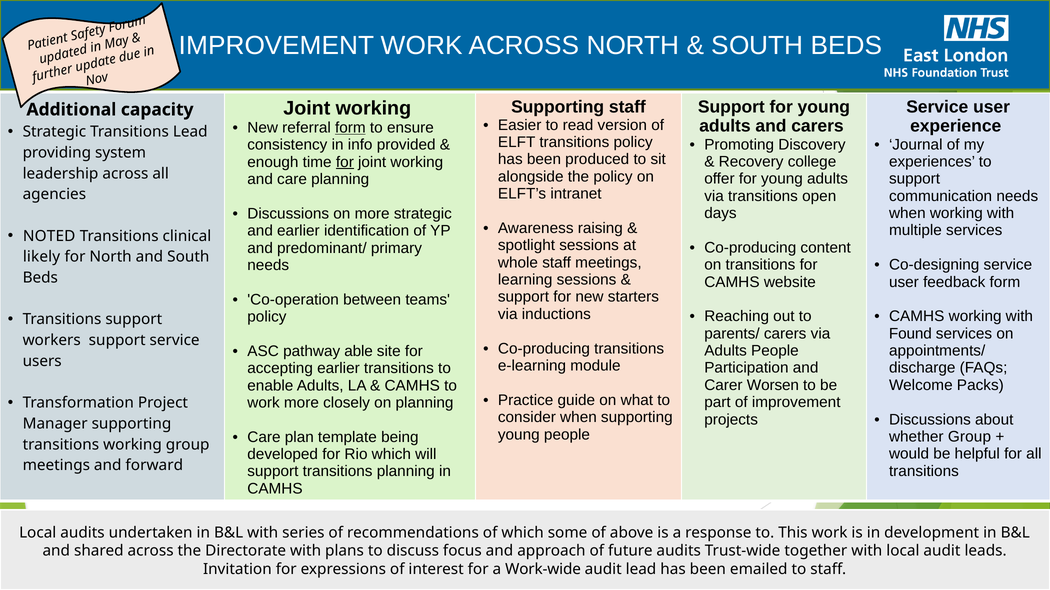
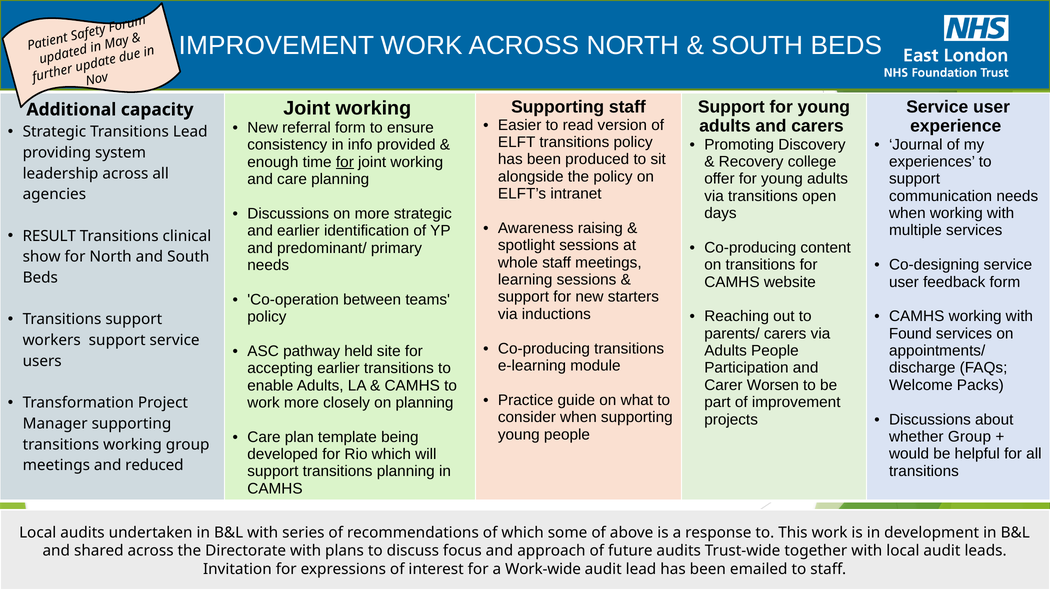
form underline: present -> none (350, 128)
NOTED: NOTED -> RESULT (49, 236)
likely: likely -> show (42, 257)
able: able -> held (359, 351)
forward: forward -> reduced (154, 466)
